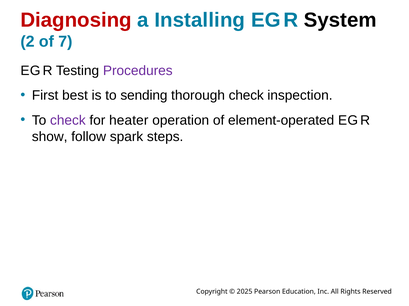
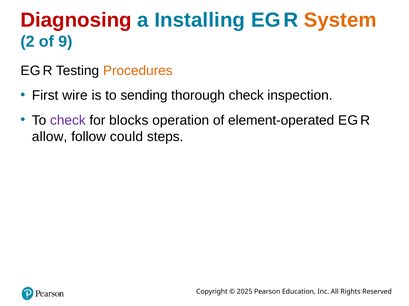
System colour: black -> orange (340, 20)
7: 7 -> 9 (65, 42)
Procedures colour: purple -> orange (138, 71)
best: best -> wire (75, 96)
heater: heater -> blocks (129, 121)
show: show -> allow (50, 137)
spark: spark -> could (126, 137)
